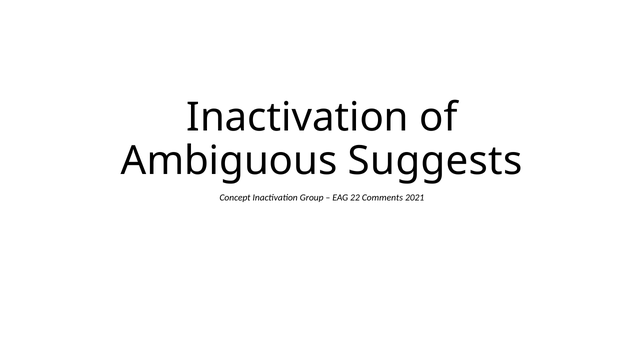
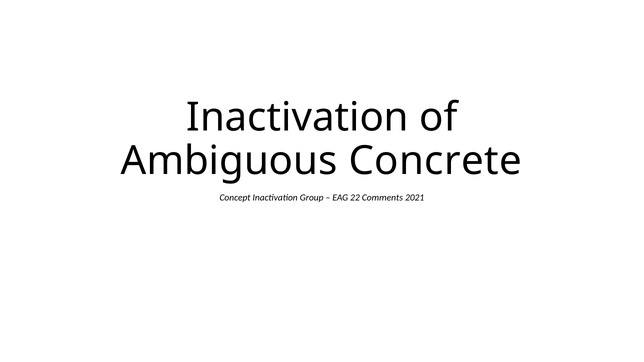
Suggests: Suggests -> Concrete (435, 161)
